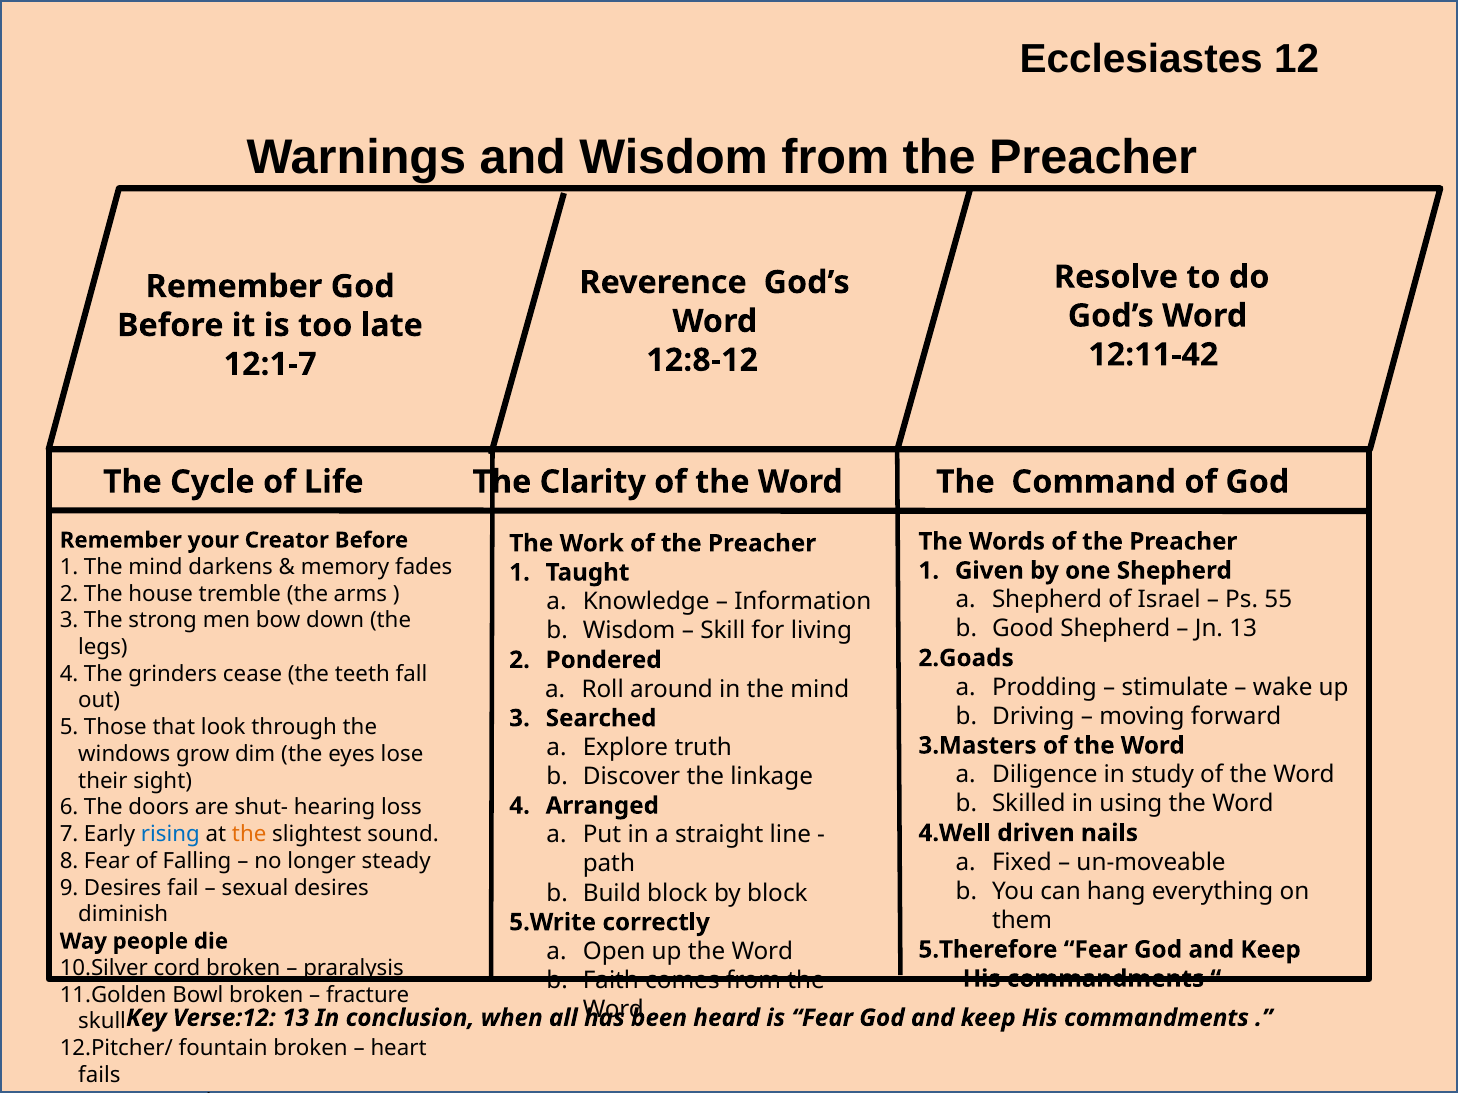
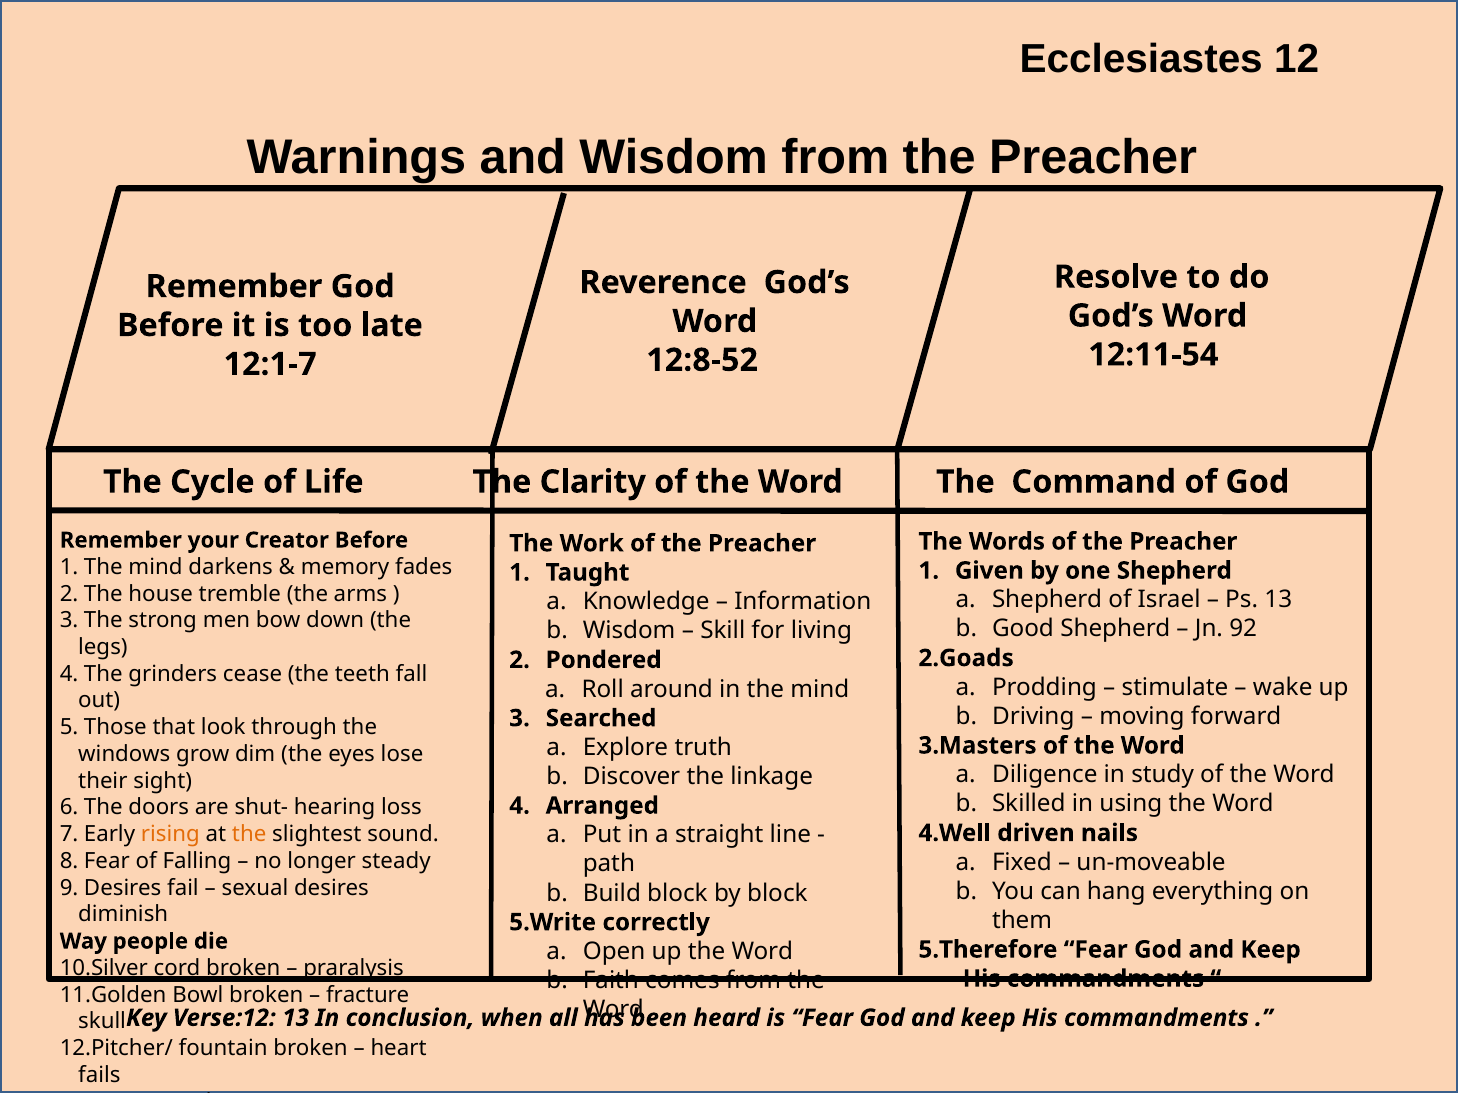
12:11-42: 12:11-42 -> 12:11-54 (1153, 355)
12:8-12: 12:8-12 -> 12:8-52 (702, 360)
Ps 55: 55 -> 13 (1278, 600)
Jn 13: 13 -> 92 (1243, 629)
rising colour: blue -> orange (170, 835)
